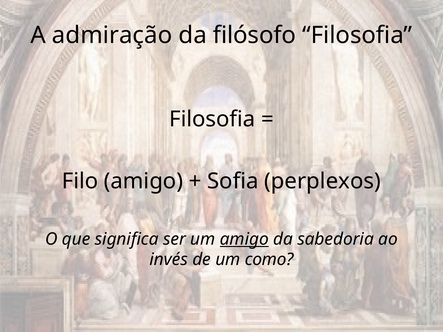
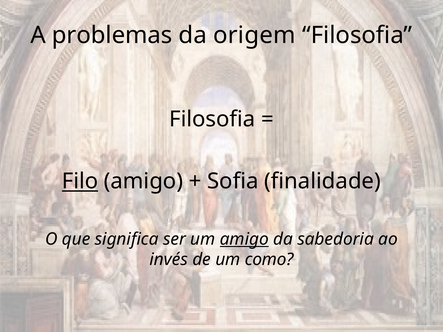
admiração: admiração -> problemas (112, 35)
filósofo: filósofo -> origem (254, 35)
Filo underline: none -> present (80, 181)
perplexos: perplexos -> finalidade (323, 181)
